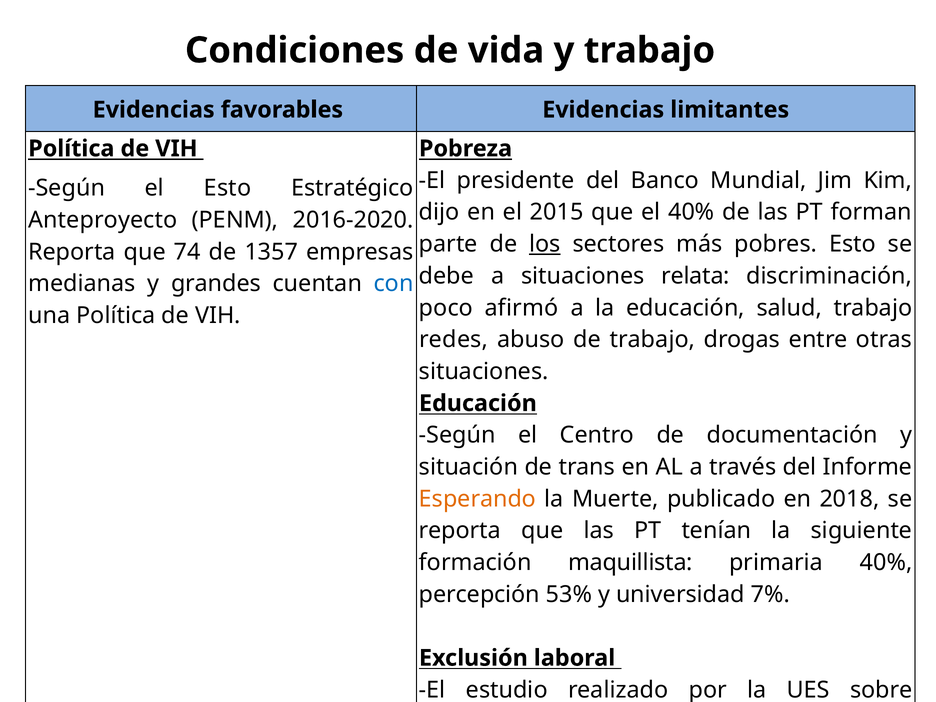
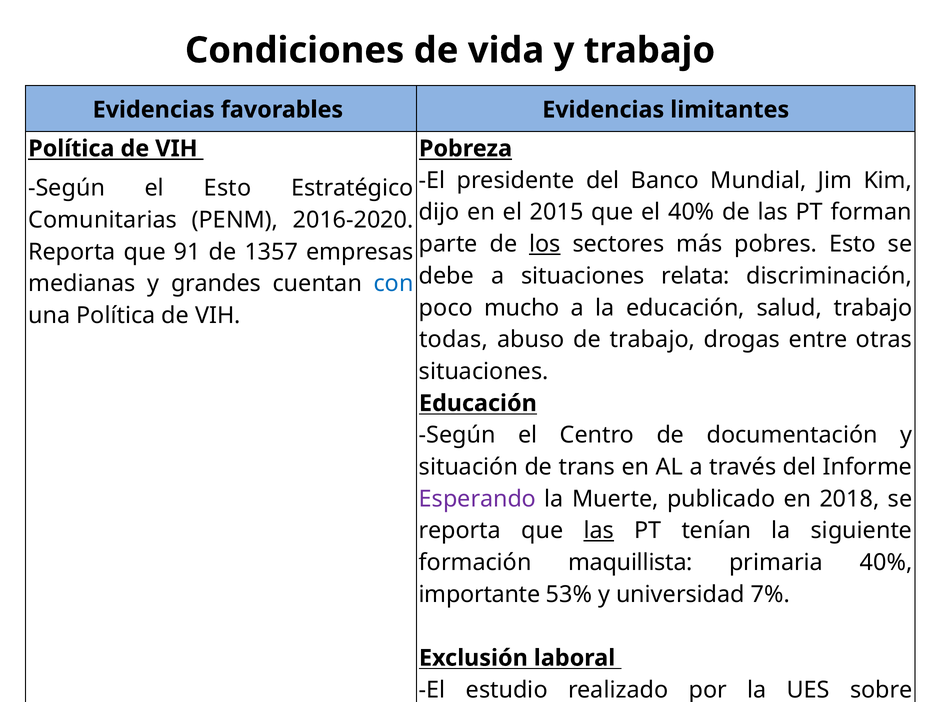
Anteproyecto: Anteproyecto -> Comunitarias (103, 220)
74: 74 -> 91 (187, 252)
afirmó: afirmó -> mucho (522, 308)
redes: redes -> todas (454, 340)
Esperando colour: orange -> purple (478, 499)
las underline: none -> present (599, 531)
percepción: percepción -> importante (479, 594)
